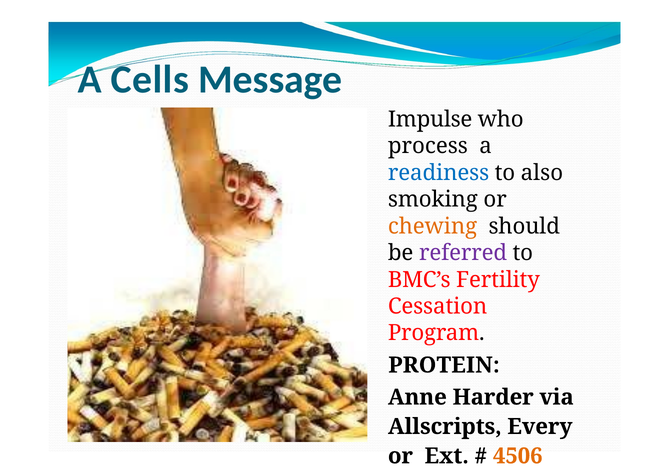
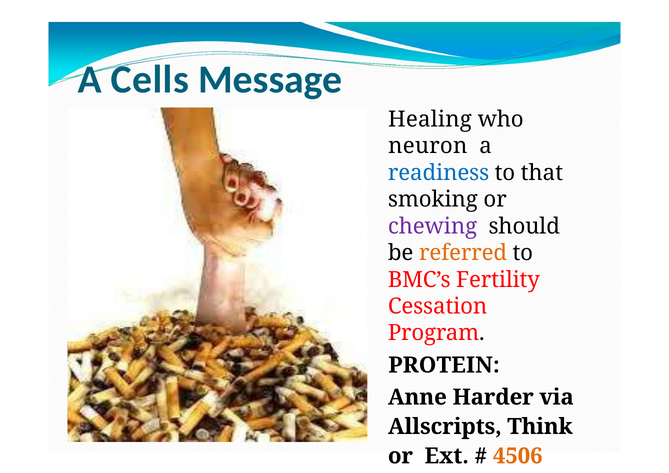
Impulse: Impulse -> Healing (430, 119)
process: process -> neuron (428, 146)
also: also -> that (542, 173)
chewing colour: orange -> purple (433, 226)
referred colour: purple -> orange (463, 253)
Every: Every -> Think (540, 426)
